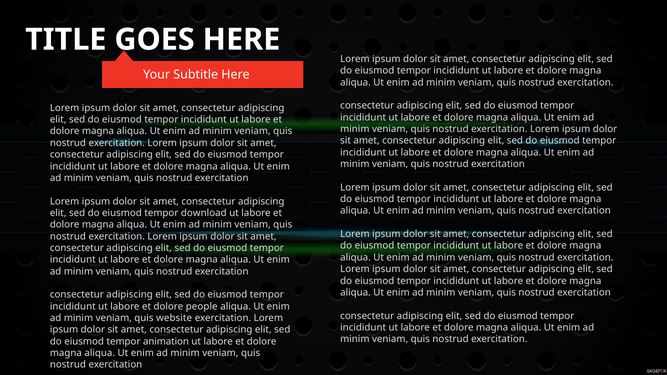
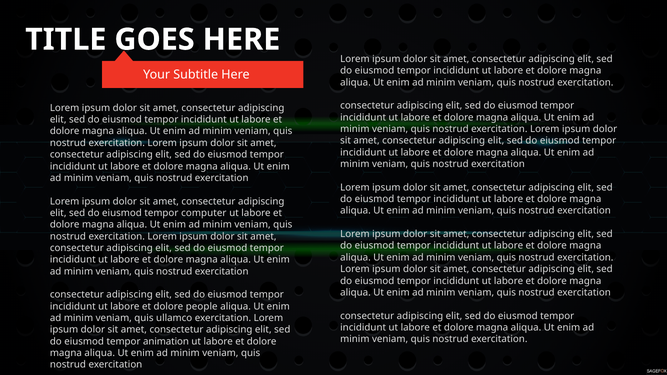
download: download -> computer (204, 213)
website: website -> ullamco (174, 318)
